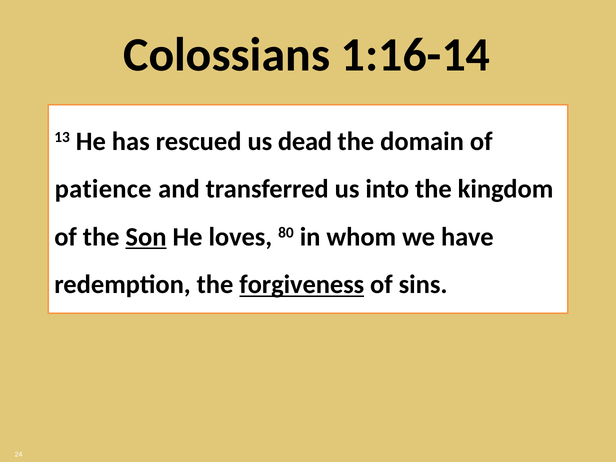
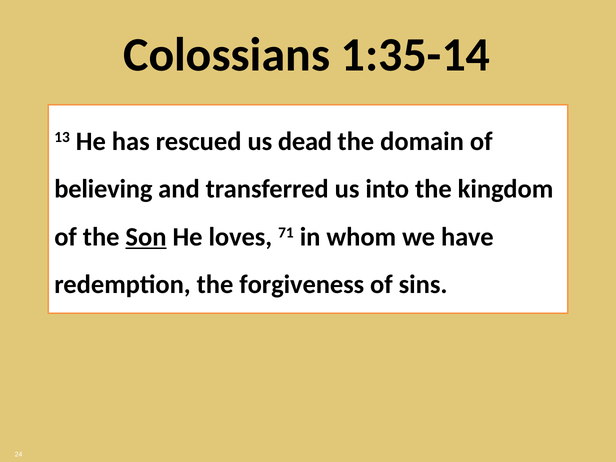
1:16-14: 1:16-14 -> 1:35-14 (416, 55)
patience: patience -> believing (103, 189)
80: 80 -> 71 (286, 233)
forgiveness underline: present -> none (302, 285)
